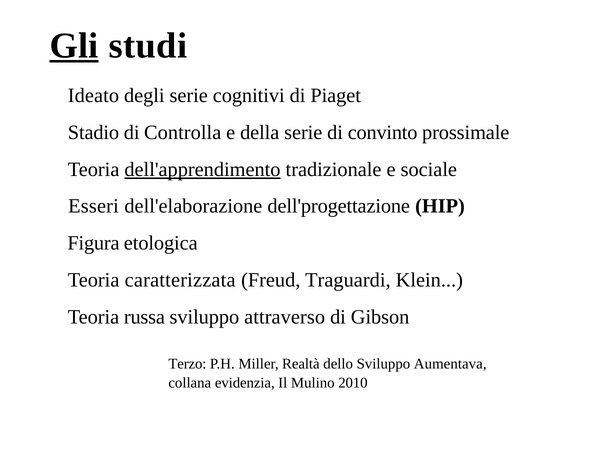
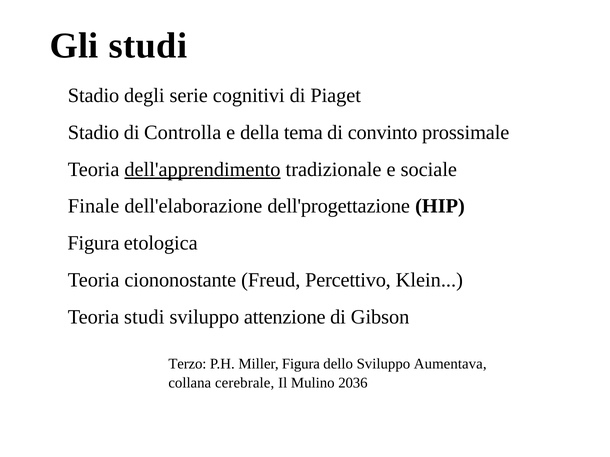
Gli underline: present -> none (74, 46)
Ideato: Ideato -> Stadio (94, 95)
della serie: serie -> tema (303, 133)
Esseri: Esseri -> Finale (94, 206)
caratterizzata: caratterizzata -> ciononostante (180, 280)
Traguardi: Traguardi -> Percettivo (348, 280)
Teoria russa: russa -> studi (144, 318)
attraverso: attraverso -> attenzione (285, 318)
Miller Realtà: Realtà -> Figura (301, 364)
evidenzia: evidenzia -> cerebrale (245, 383)
2010: 2010 -> 2036 (353, 383)
